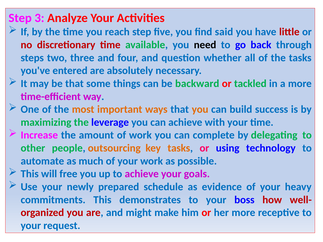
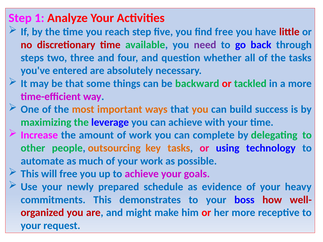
3: 3 -> 1 (39, 18)
find said: said -> free (224, 32)
need colour: black -> purple (205, 45)
